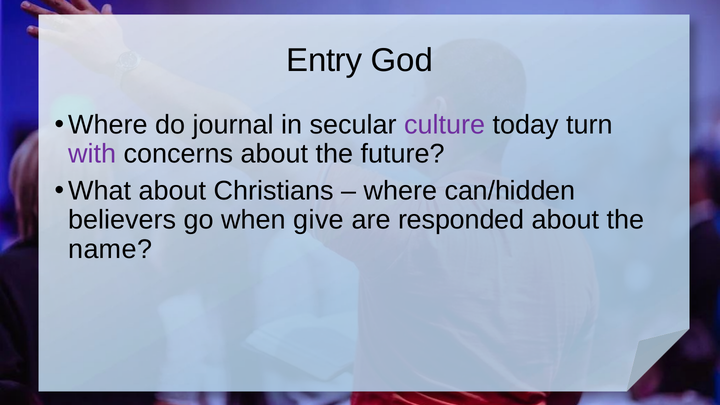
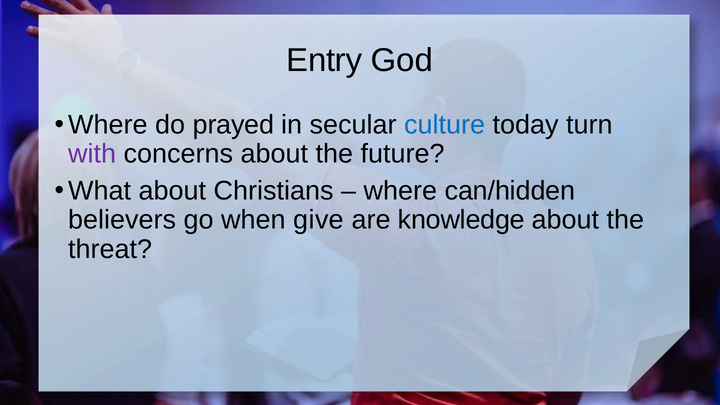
journal: journal -> prayed (233, 125)
culture colour: purple -> blue (445, 125)
responded: responded -> knowledge (461, 220)
name: name -> threat (110, 249)
